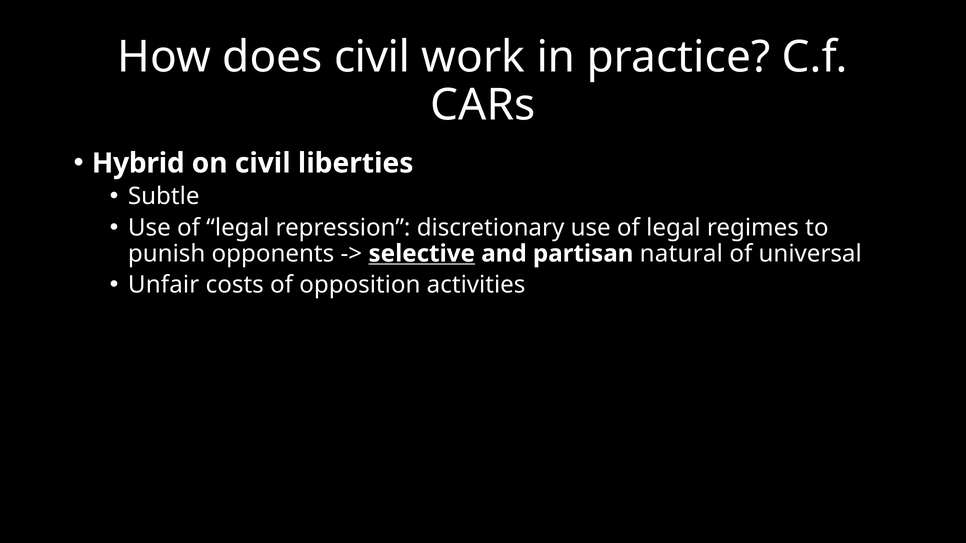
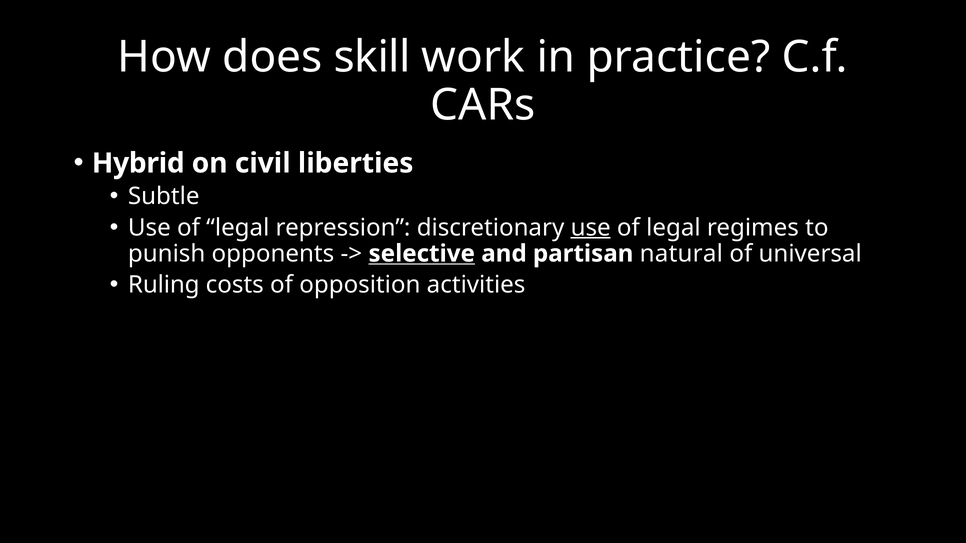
does civil: civil -> skill (372, 57)
use underline: none -> present (591, 228)
Unfair: Unfair -> Ruling (164, 285)
